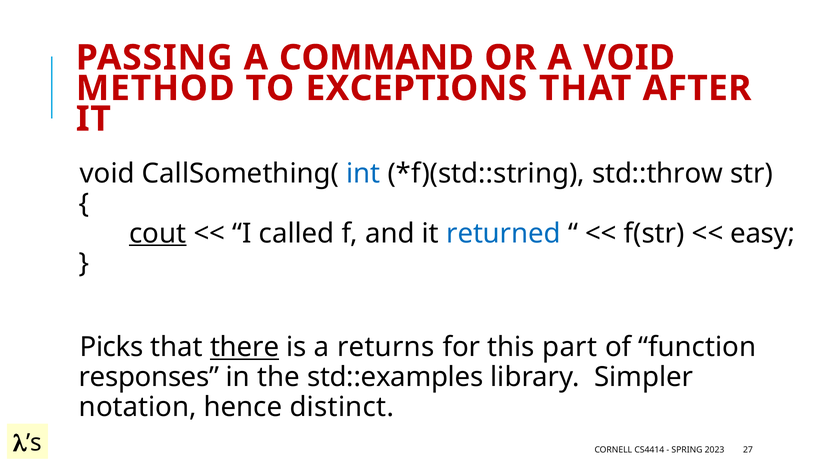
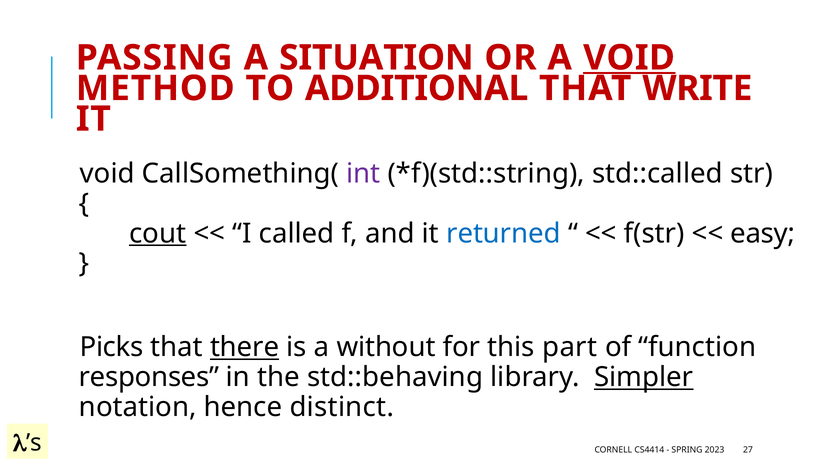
COMMAND: COMMAND -> SITUATION (376, 58)
VOID underline: none -> present (629, 58)
EXCEPTIONS: EXCEPTIONS -> ADDITIONAL (417, 88)
AFTER: AFTER -> WRITE (697, 88)
int colour: blue -> purple (363, 173)
std::throw: std::throw -> std::called (657, 173)
returns: returns -> without (386, 347)
std::examples: std::examples -> std::behaving (395, 377)
Simpler underline: none -> present (644, 377)
